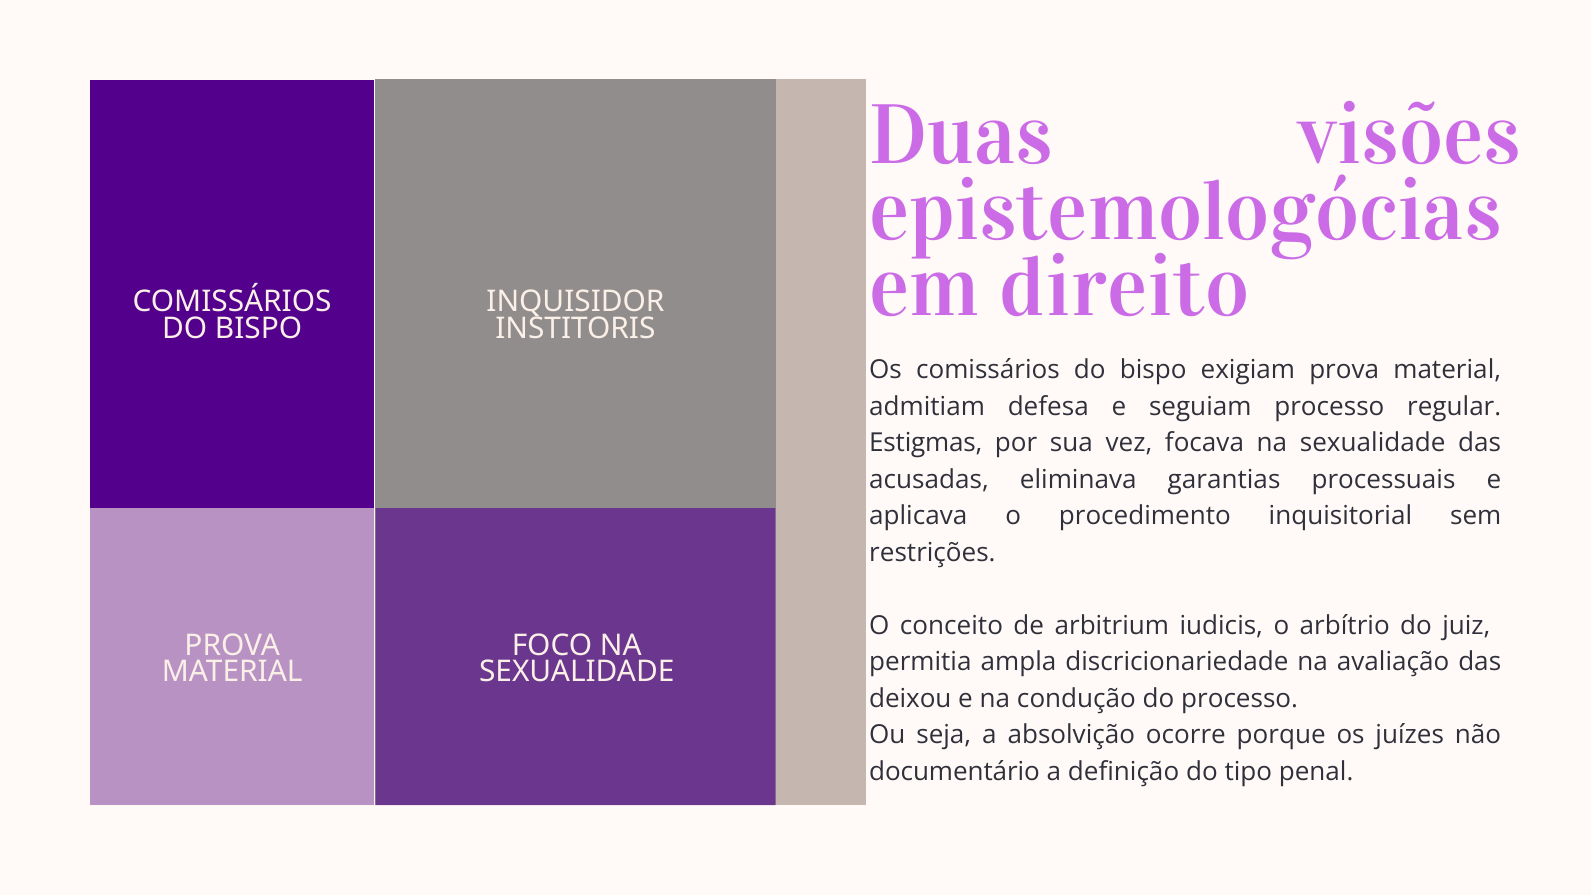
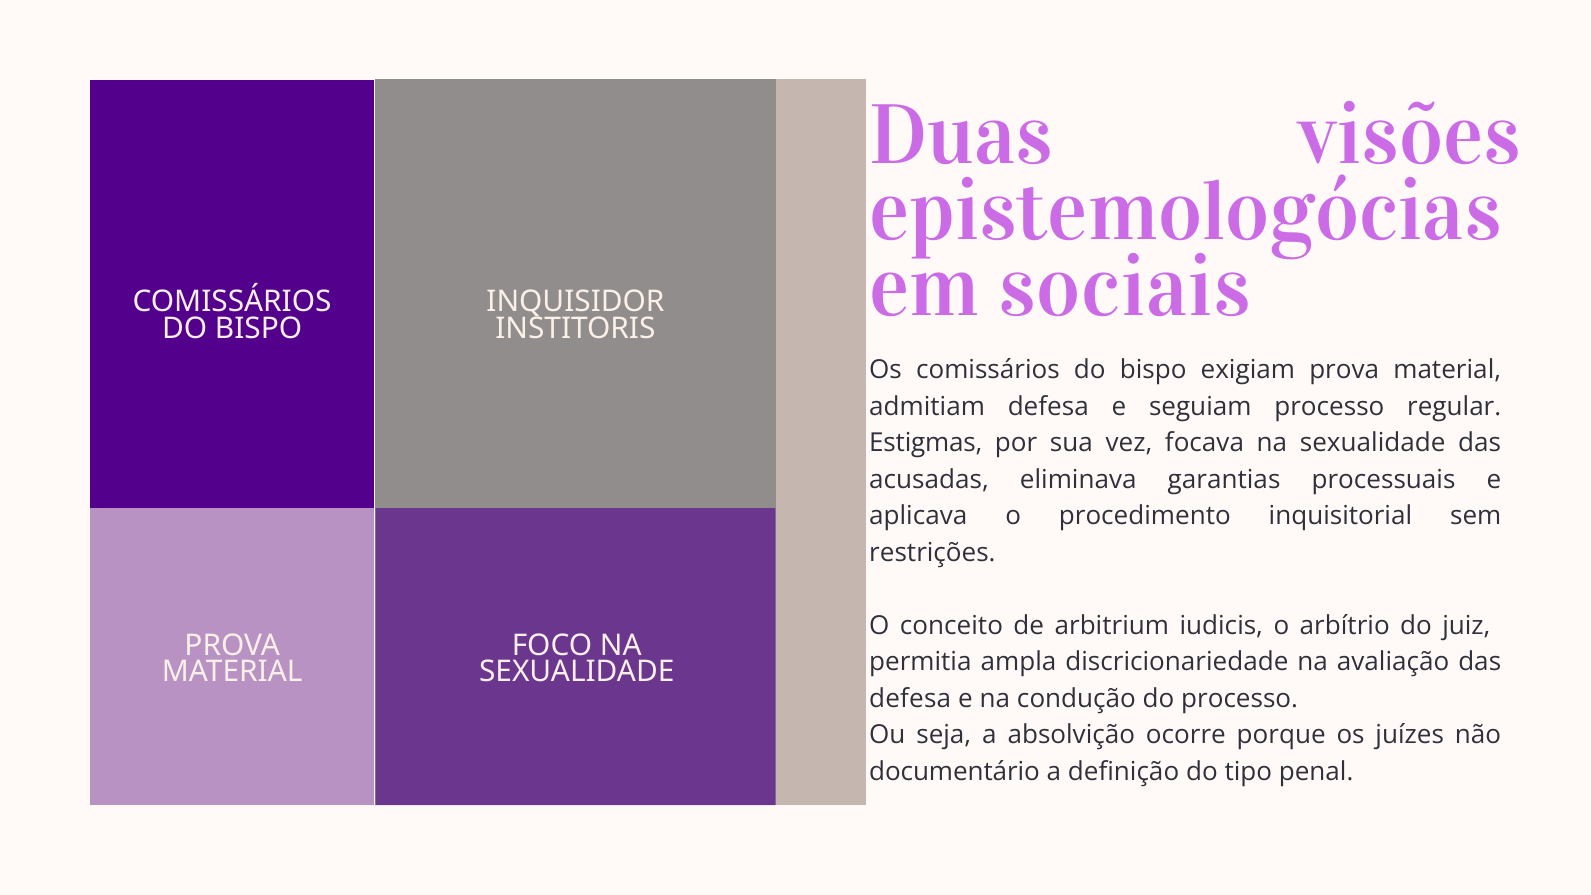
direito: direito -> sociais (1125, 287)
deixou: deixou -> defesa (910, 699)
